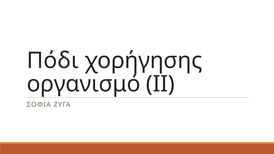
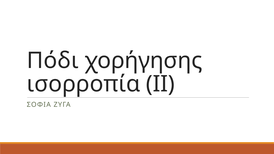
οργανισμό: οργανισμό -> ισορροπία (83, 84)
